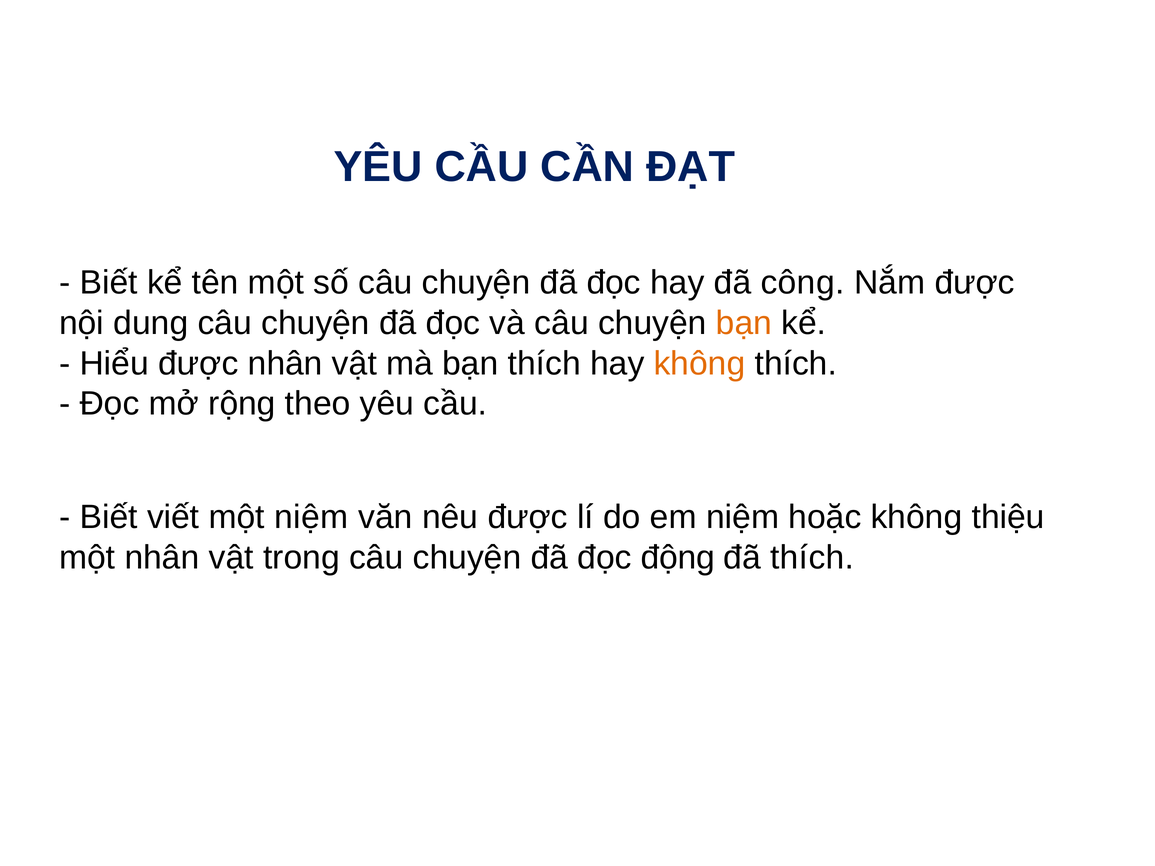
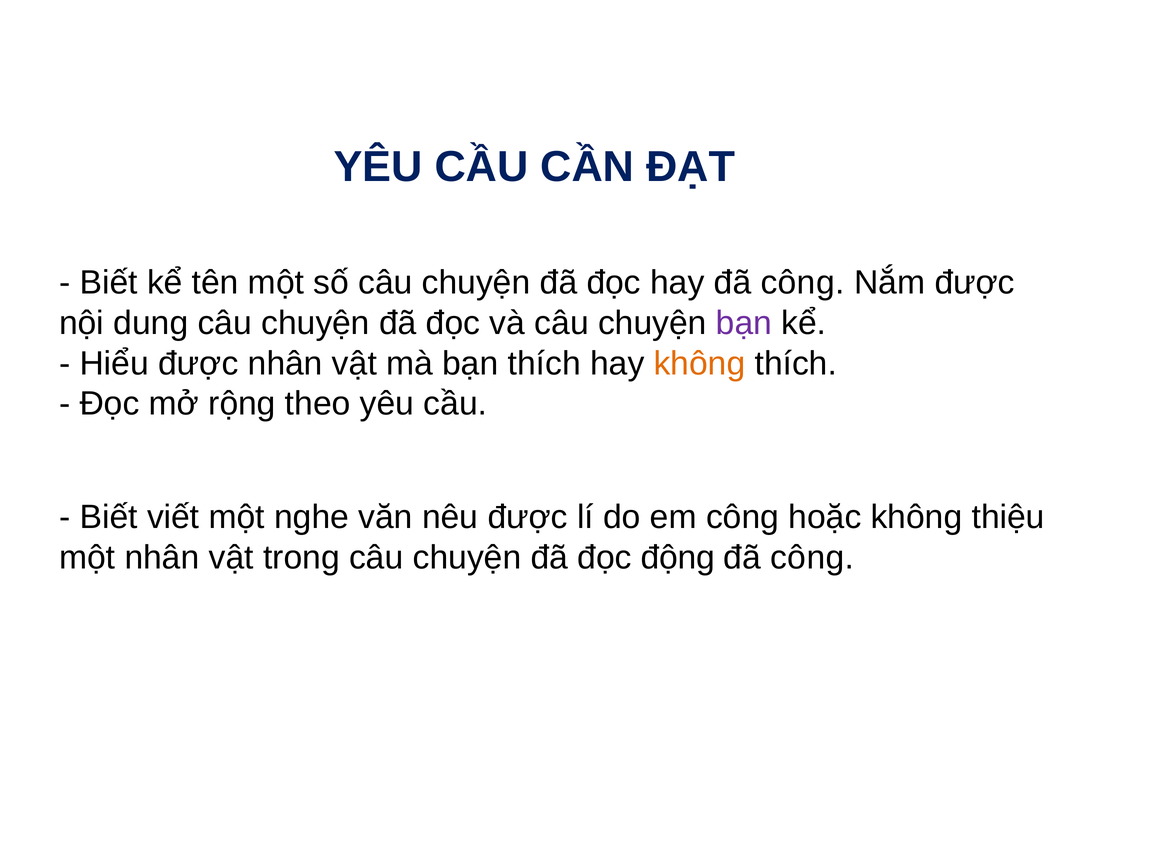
bạn colour: orange -> purple (744, 323)
một niệm: niệm -> nghe (312, 517)
em niệm: niệm -> công (743, 517)
thích: thích -> công (812, 558)
